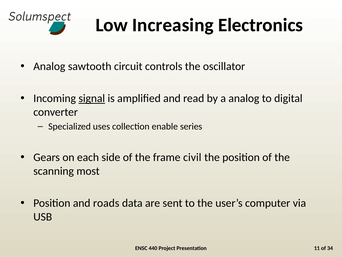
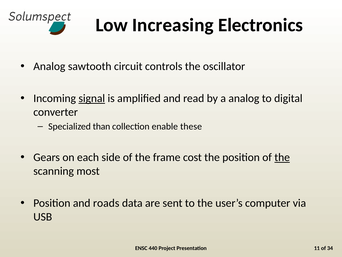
uses: uses -> than (102, 126)
series: series -> these (191, 126)
civil: civil -> cost (192, 157)
the underline: none -> present (282, 157)
